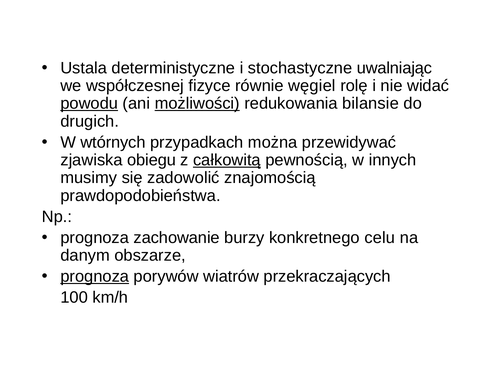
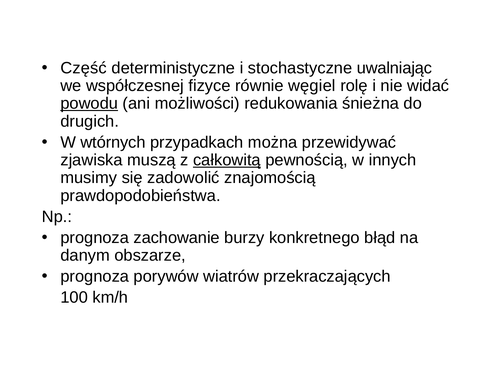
Ustala: Ustala -> Część (84, 68)
możliwości underline: present -> none (197, 104)
bilansie: bilansie -> śnieżna (371, 104)
obiegu: obiegu -> muszą (151, 160)
celu: celu -> błąd (380, 238)
prognoza underline: present -> none (95, 277)
